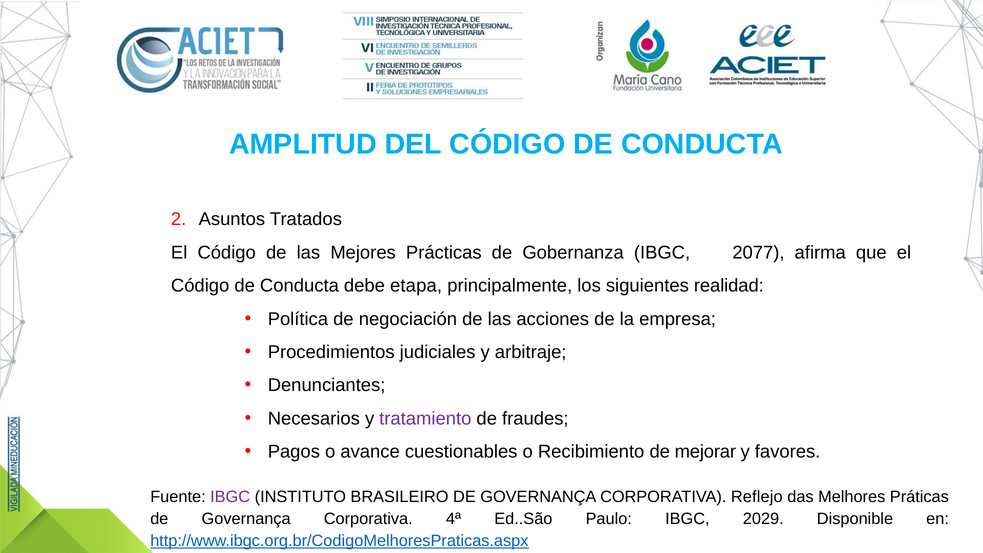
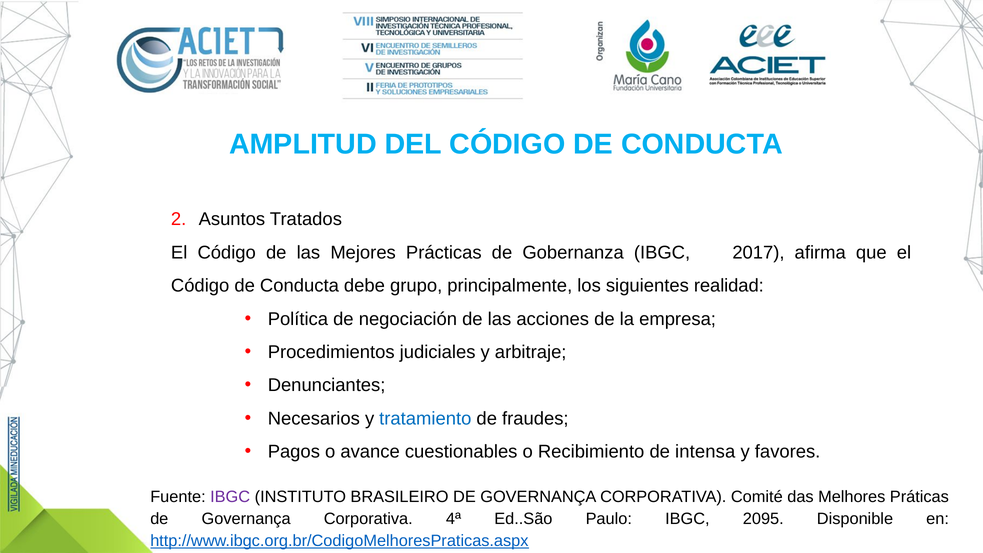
2077: 2077 -> 2017 (758, 253)
etapa: etapa -> grupo (416, 286)
tratamiento colour: purple -> blue (425, 418)
mejorar: mejorar -> intensa (705, 452)
Reflejo: Reflejo -> Comité (757, 497)
2029: 2029 -> 2095 (763, 519)
